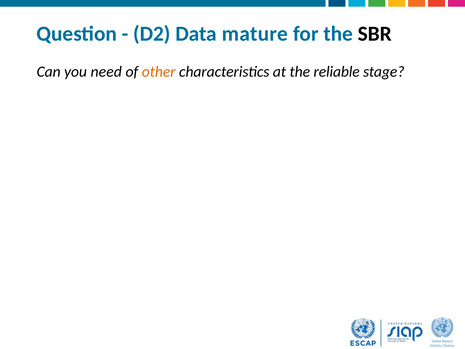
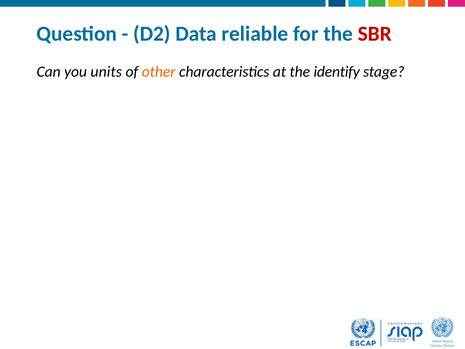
mature: mature -> reliable (255, 34)
SBR colour: black -> red (375, 34)
need: need -> units (106, 71)
reliable: reliable -> identify (337, 71)
